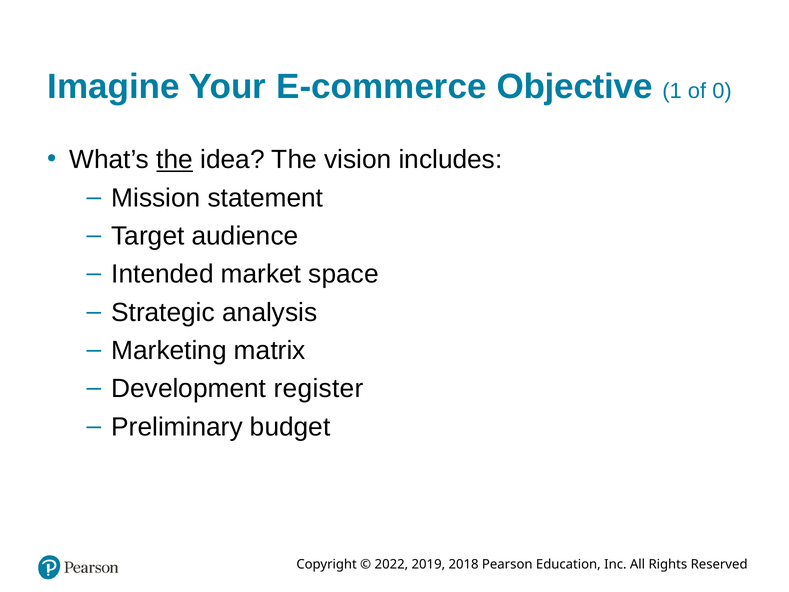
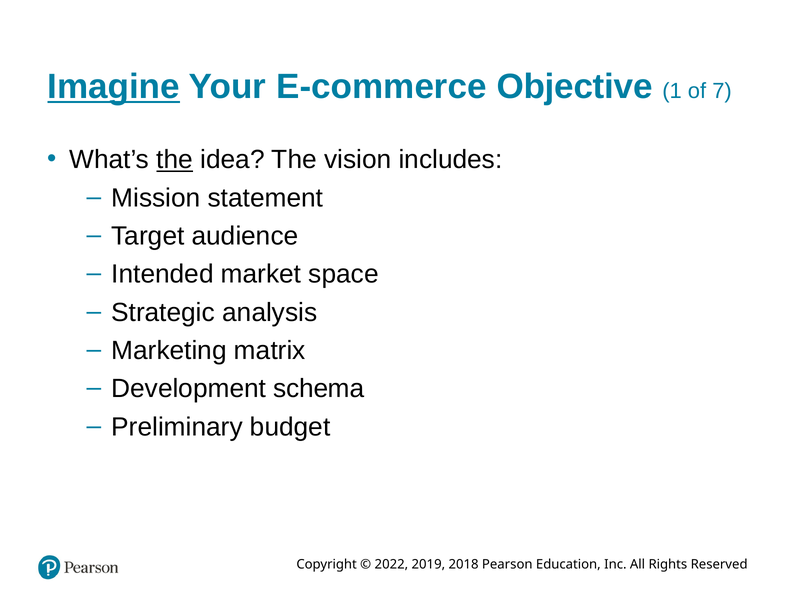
Imagine underline: none -> present (114, 87)
0: 0 -> 7 (722, 91)
register: register -> schema (319, 389)
